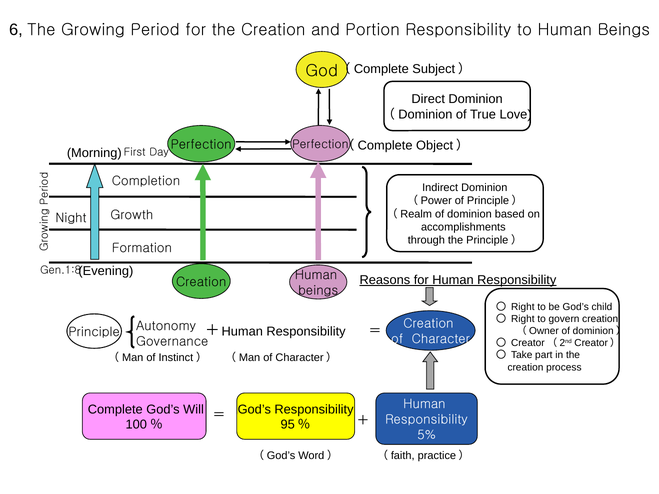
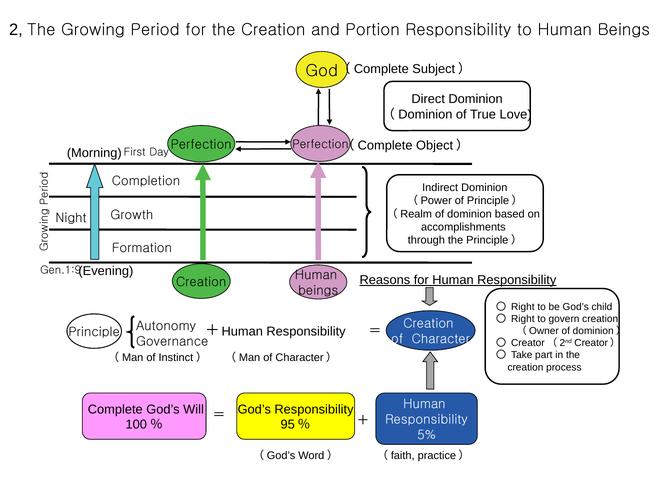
6: 6 -> 2 (16, 30)
Gen.1:8: Gen.1:8 -> Gen.1:9 (61, 270)
